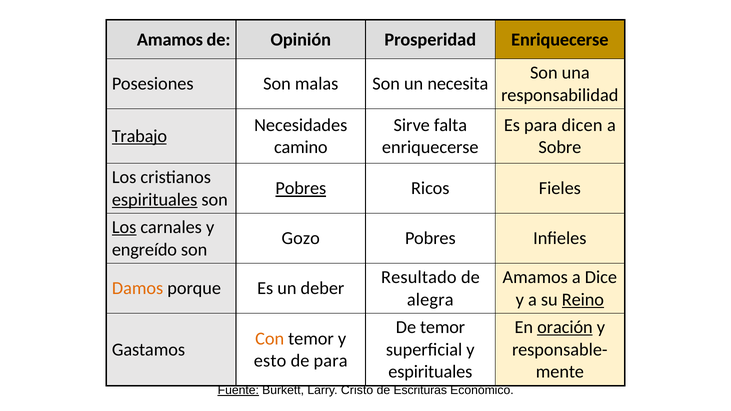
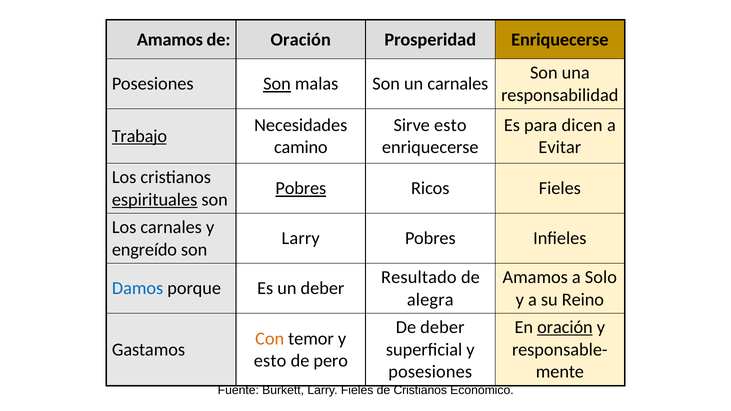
de Opinión: Opinión -> Oración (301, 40)
Son underline: none -> present (277, 84)
un necesita: necesita -> carnales (458, 84)
Sirve falta: falta -> esto (450, 125)
Sobre: Sobre -> Evitar (560, 147)
Los underline: present -> none (124, 227)
Gozo: Gozo -> Larry (301, 239)
Dice: Dice -> Solo (601, 277)
Damos colour: orange -> blue (138, 289)
Reino underline: present -> none (583, 300)
De temor: temor -> deber (442, 327)
de para: para -> pero (331, 361)
espirituales: espirituales -> posesiones (430, 372)
Fuente underline: present -> none (238, 391)
Larry Cristo: Cristo -> Fieles (357, 391)
de Escrituras: Escrituras -> Cristianos (420, 391)
